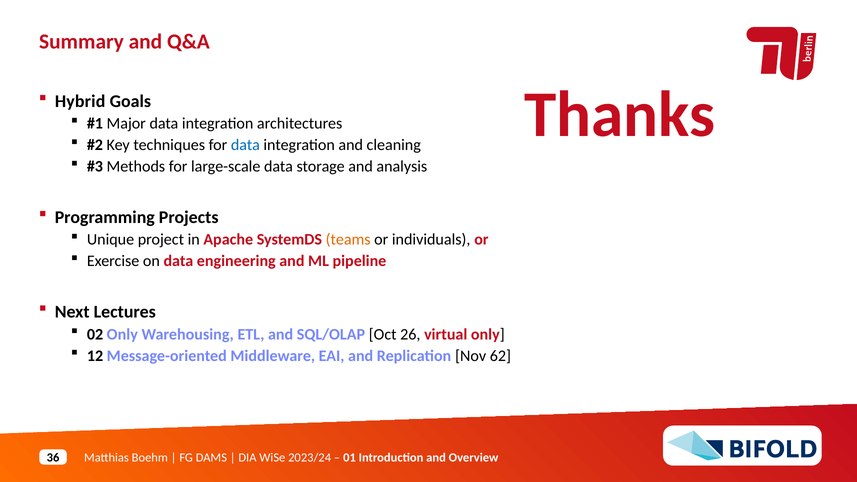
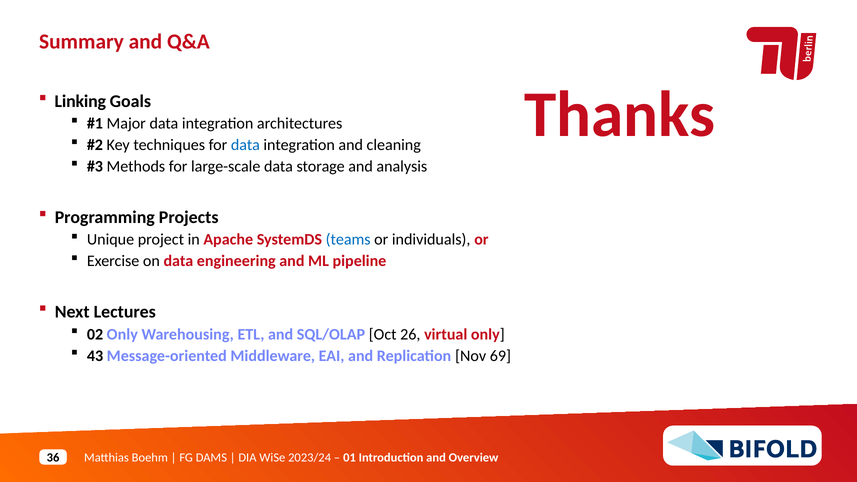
Hybrid: Hybrid -> Linking (80, 101)
teams colour: orange -> blue (348, 240)
12: 12 -> 43 (95, 356)
62: 62 -> 69 (500, 356)
